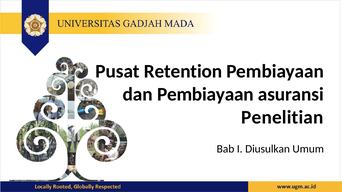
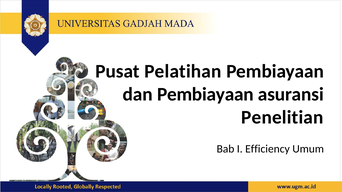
Retention: Retention -> Pelatihan (183, 71)
Diusulkan: Diusulkan -> Efficiency (267, 149)
